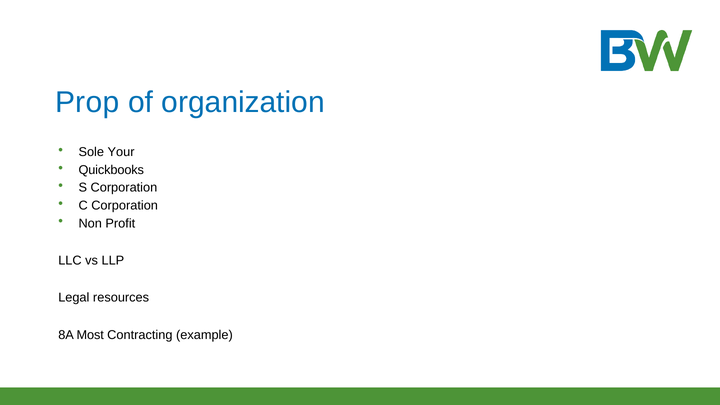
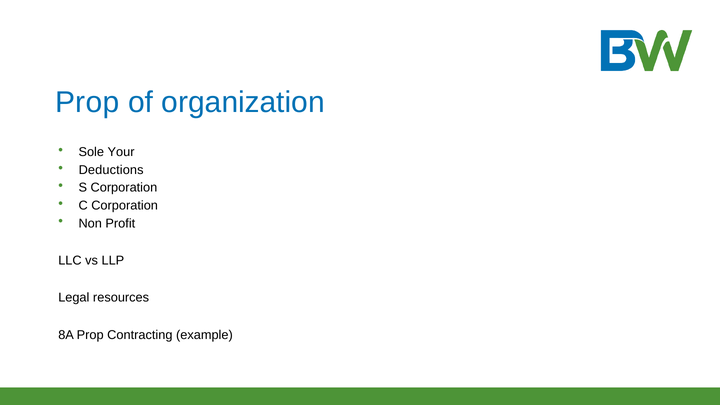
Quickbooks: Quickbooks -> Deductions (111, 170)
8A Most: Most -> Prop (90, 335)
